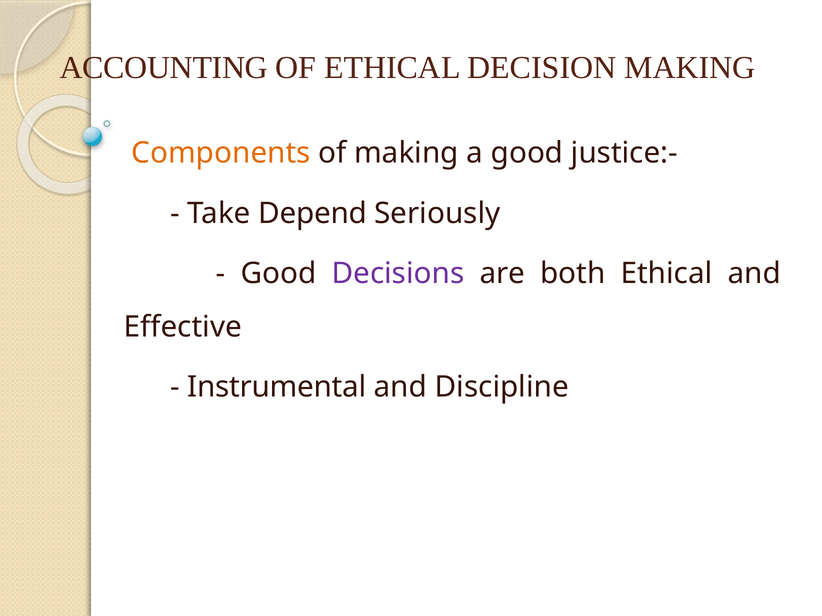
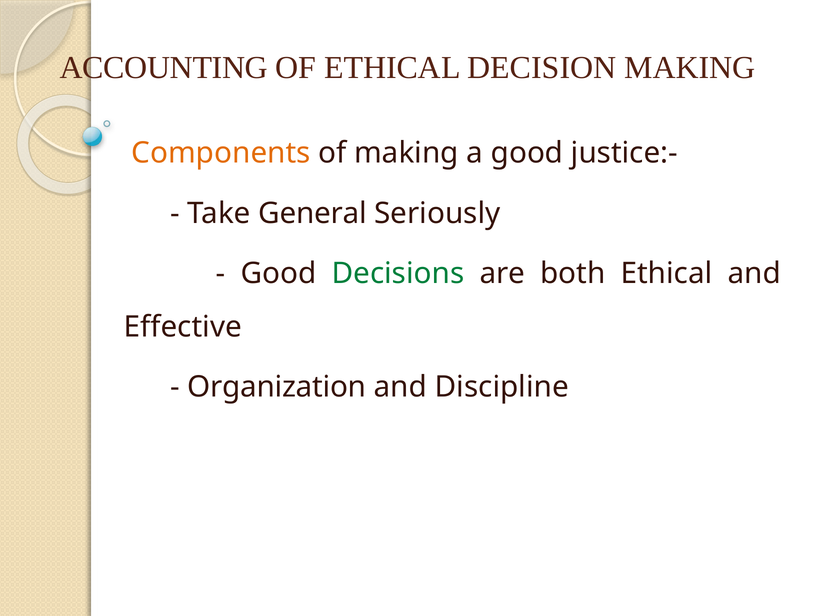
Depend: Depend -> General (313, 214)
Decisions colour: purple -> green (398, 274)
Instrumental: Instrumental -> Organization (277, 387)
